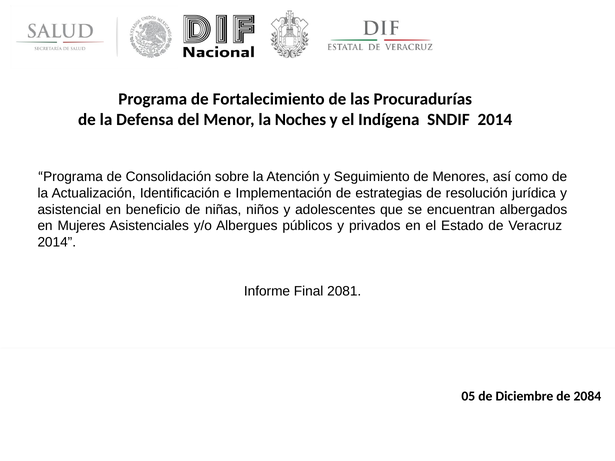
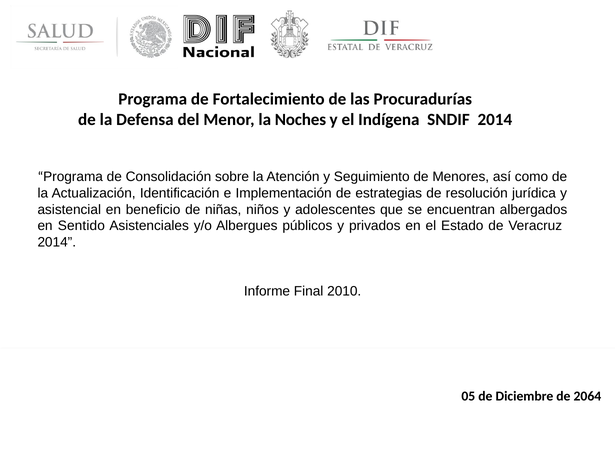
Mujeres: Mujeres -> Sentido (81, 226)
2081: 2081 -> 2010 (344, 292)
2084: 2084 -> 2064 (587, 396)
